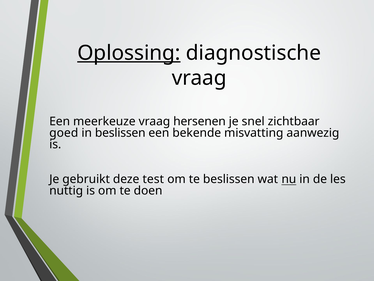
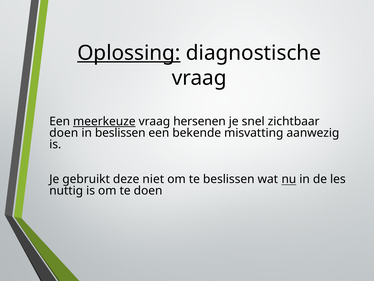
meerkeuze underline: none -> present (104, 121)
goed: goed -> doen (64, 133)
test: test -> niet (153, 179)
